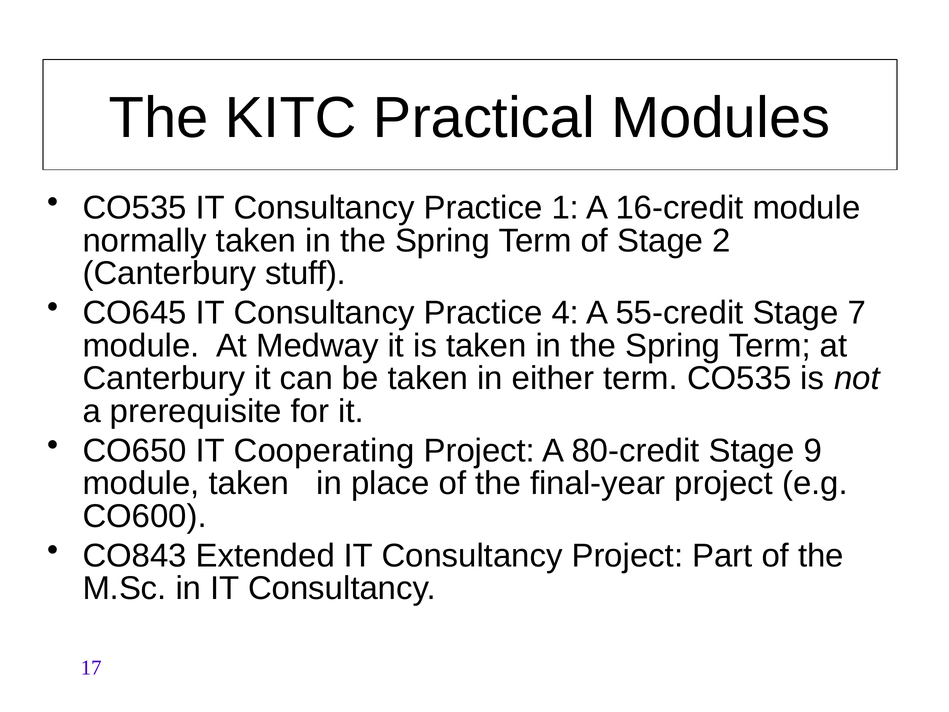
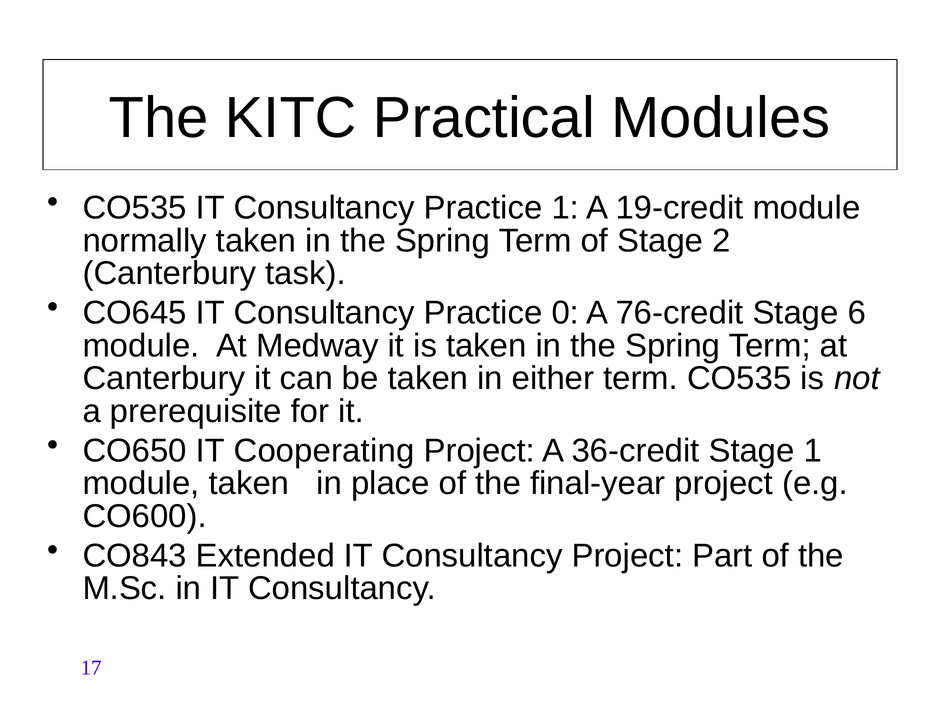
16-credit: 16-credit -> 19-credit (680, 208)
stuff: stuff -> task (305, 273)
4: 4 -> 0 (565, 313)
55-credit: 55-credit -> 76-credit (680, 313)
7: 7 -> 6 (857, 313)
80-credit: 80-credit -> 36-credit (636, 451)
Stage 9: 9 -> 1 (813, 451)
